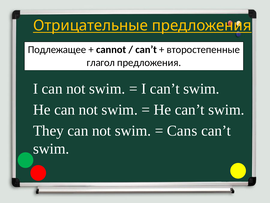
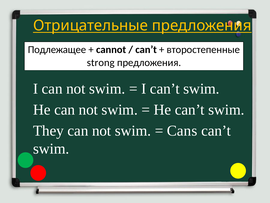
глагол: глагол -> strong (101, 62)
